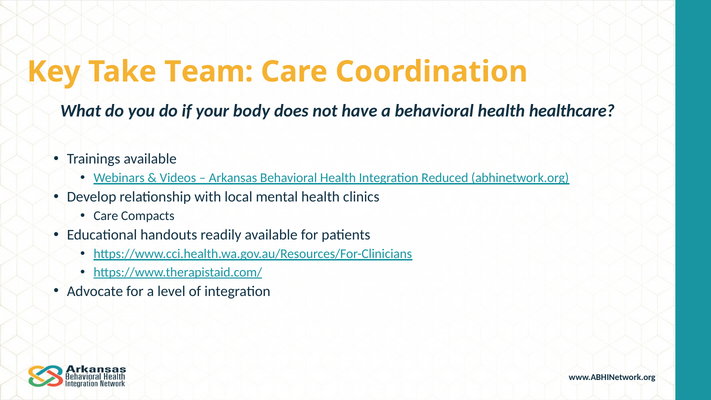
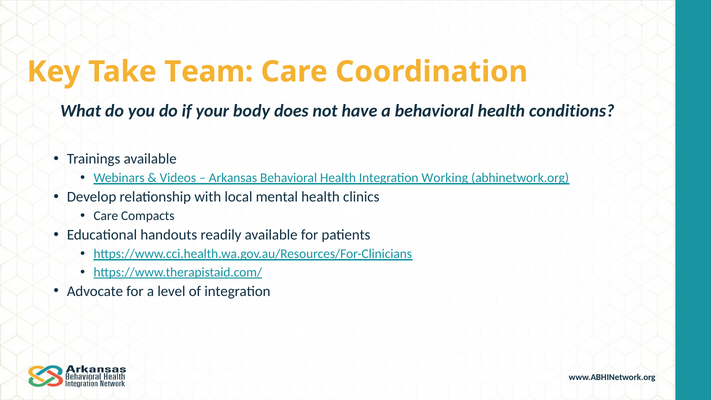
healthcare: healthcare -> conditions (572, 111)
Reduced: Reduced -> Working (445, 178)
